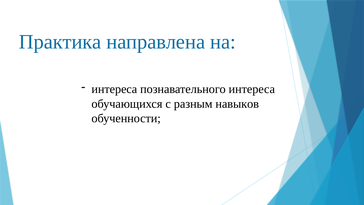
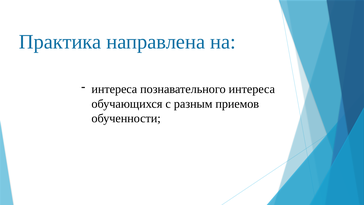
навыков: навыков -> приемов (237, 104)
